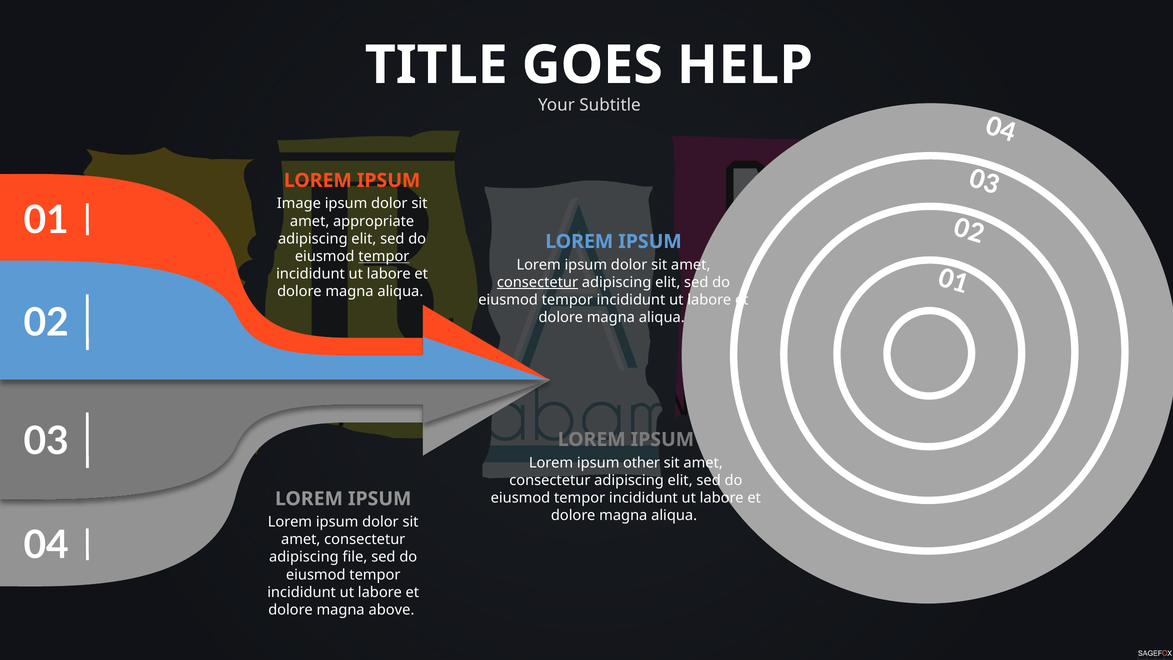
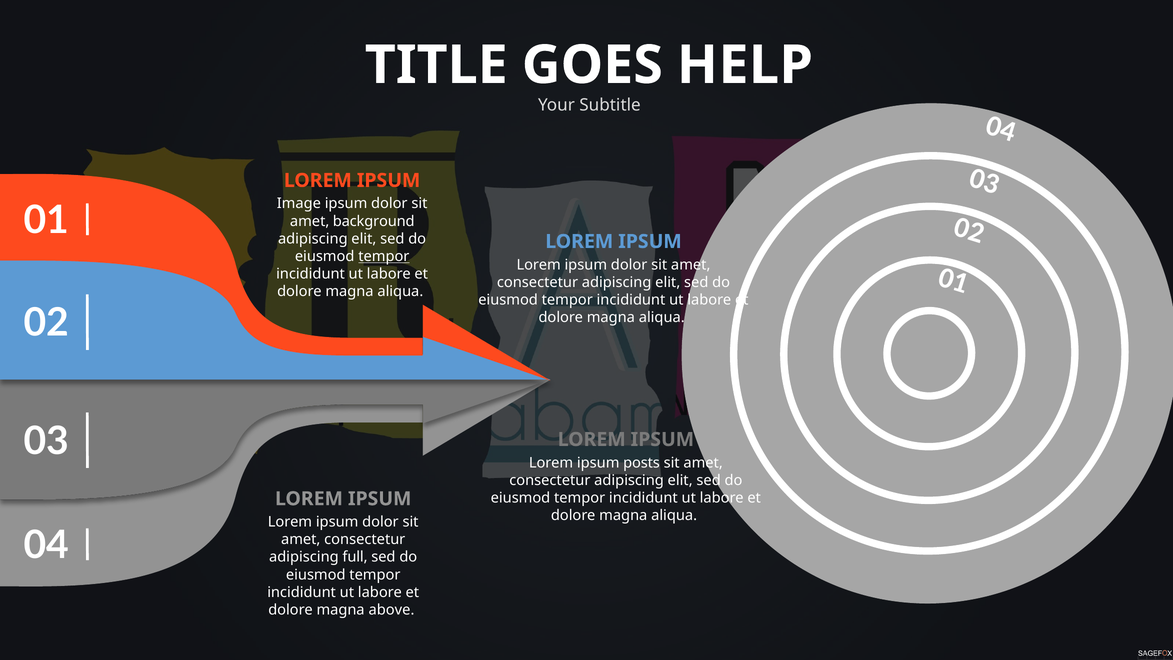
appropriate: appropriate -> background (374, 221)
consectetur underline: present -> none (538, 282)
other: other -> posts (642, 463)
file: file -> full (355, 557)
